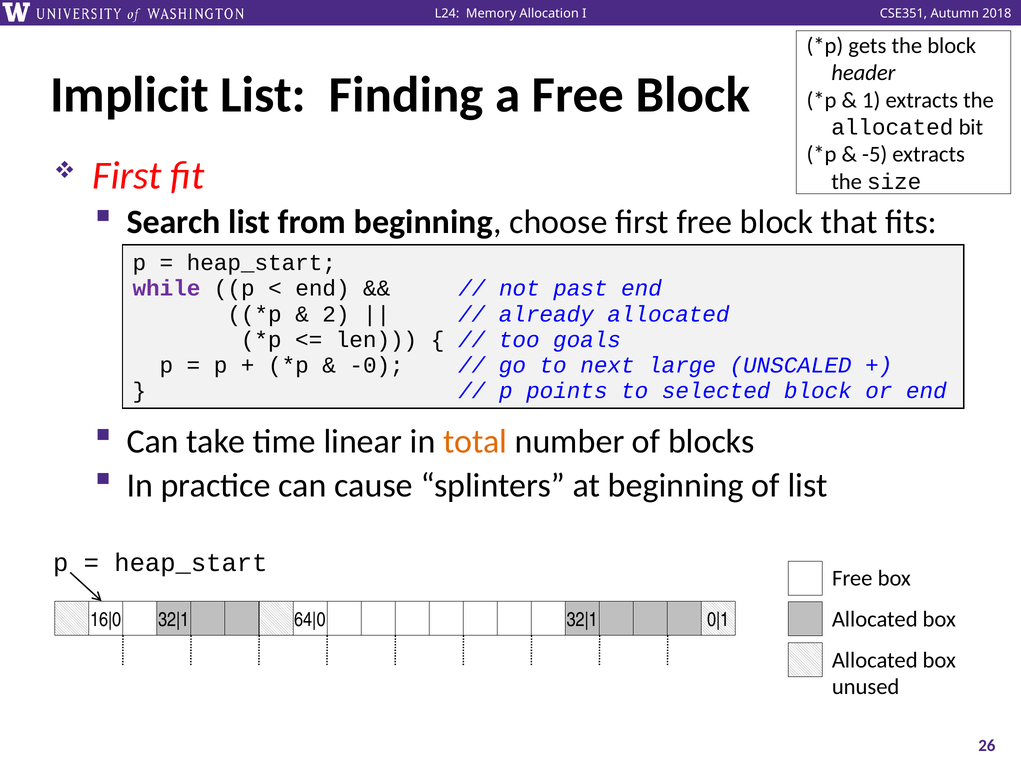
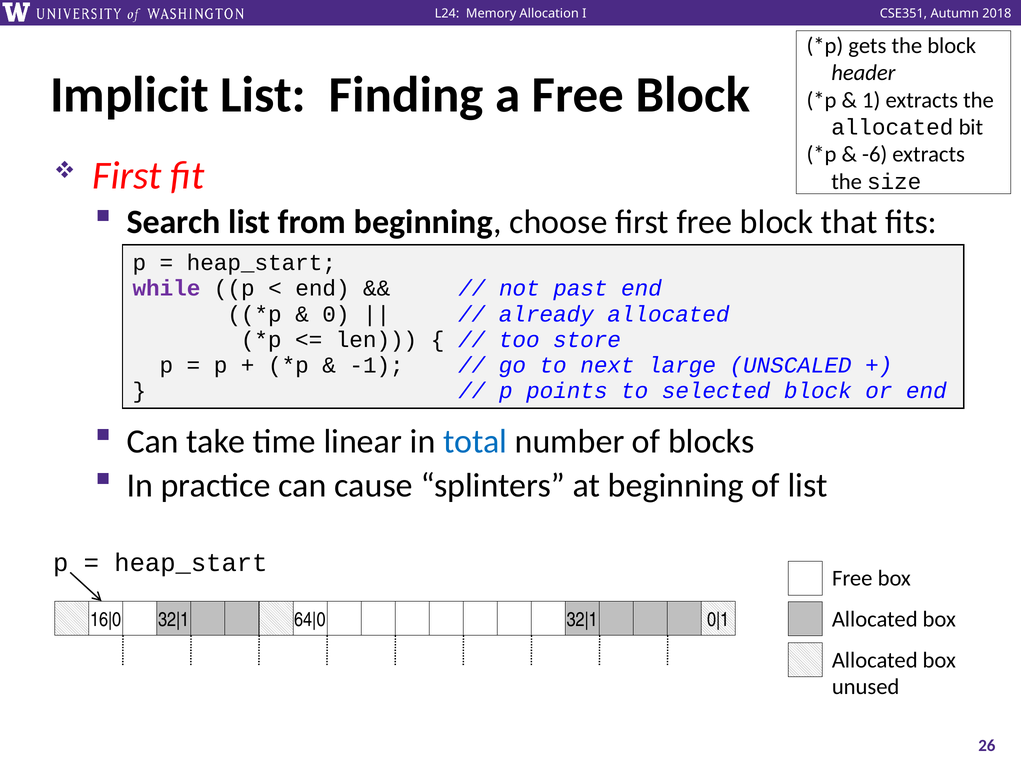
-5: -5 -> -6 (875, 155)
2: 2 -> 0 (336, 314)
goals: goals -> store (587, 340)
-0: -0 -> -1 (377, 365)
total colour: orange -> blue (475, 442)
